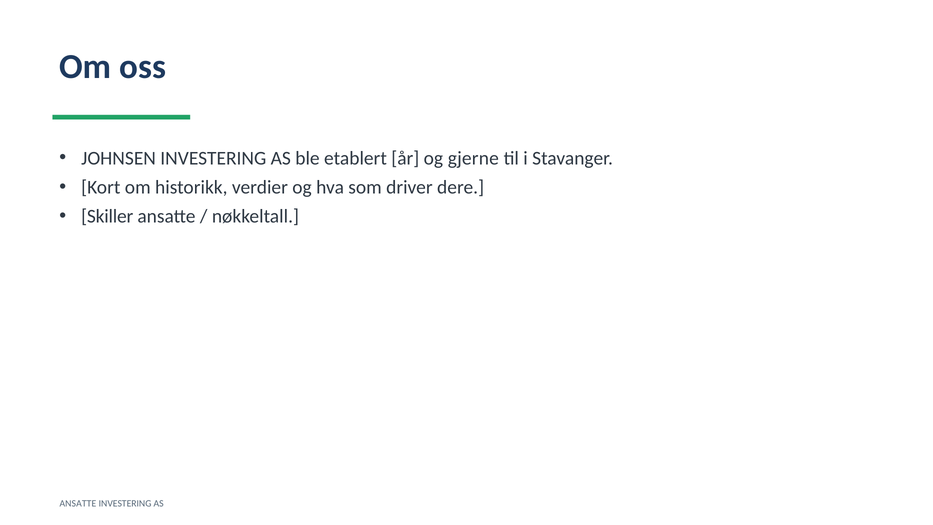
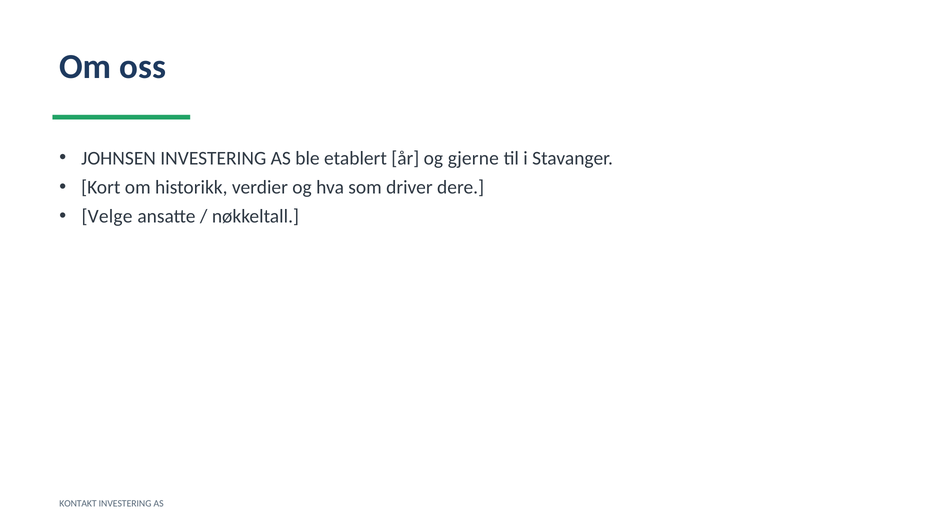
Skiller: Skiller -> Velge (107, 216)
ANSATTE: ANSATTE -> KONTAKT (78, 504)
